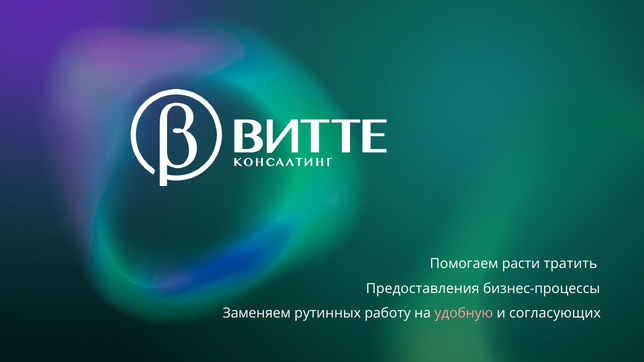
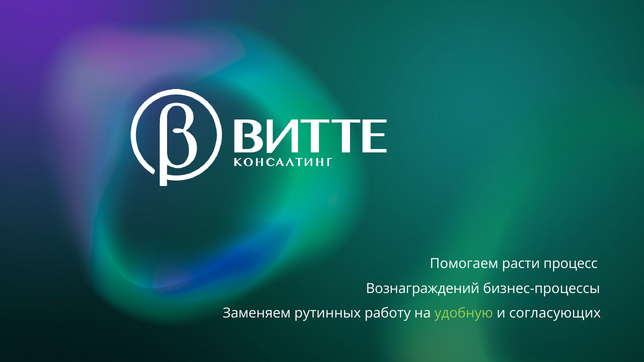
тратить: тратить -> процесс (571, 264)
Предоставления: Предоставления -> Вознаграждений (423, 289)
удобную colour: pink -> light green (464, 314)
